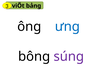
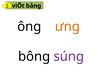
ưng colour: blue -> orange (67, 26)
